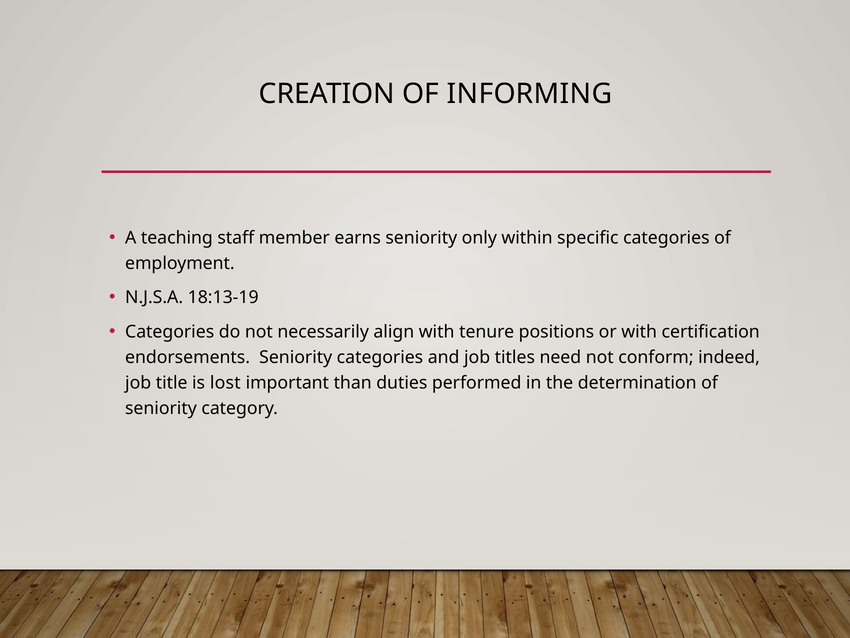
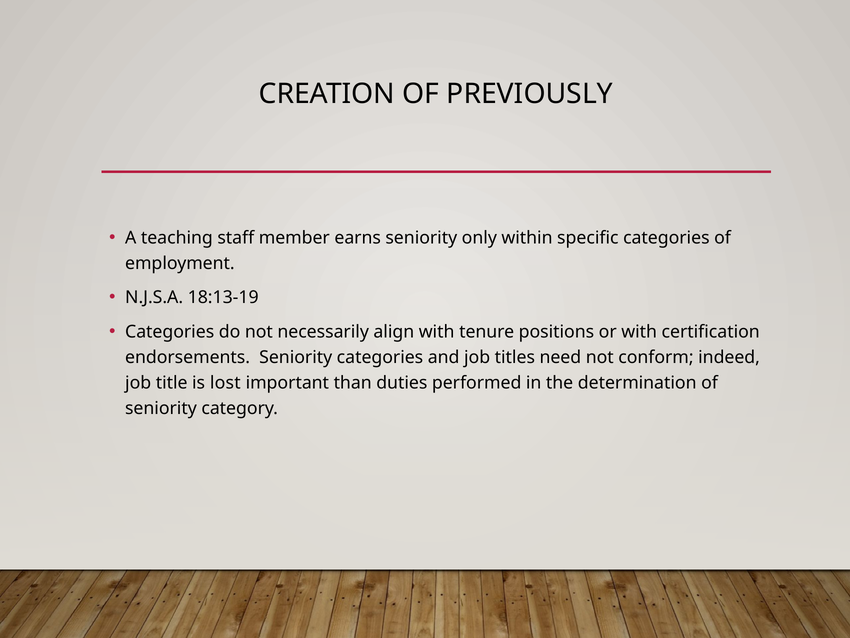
INFORMING: INFORMING -> PREVIOUSLY (530, 94)
